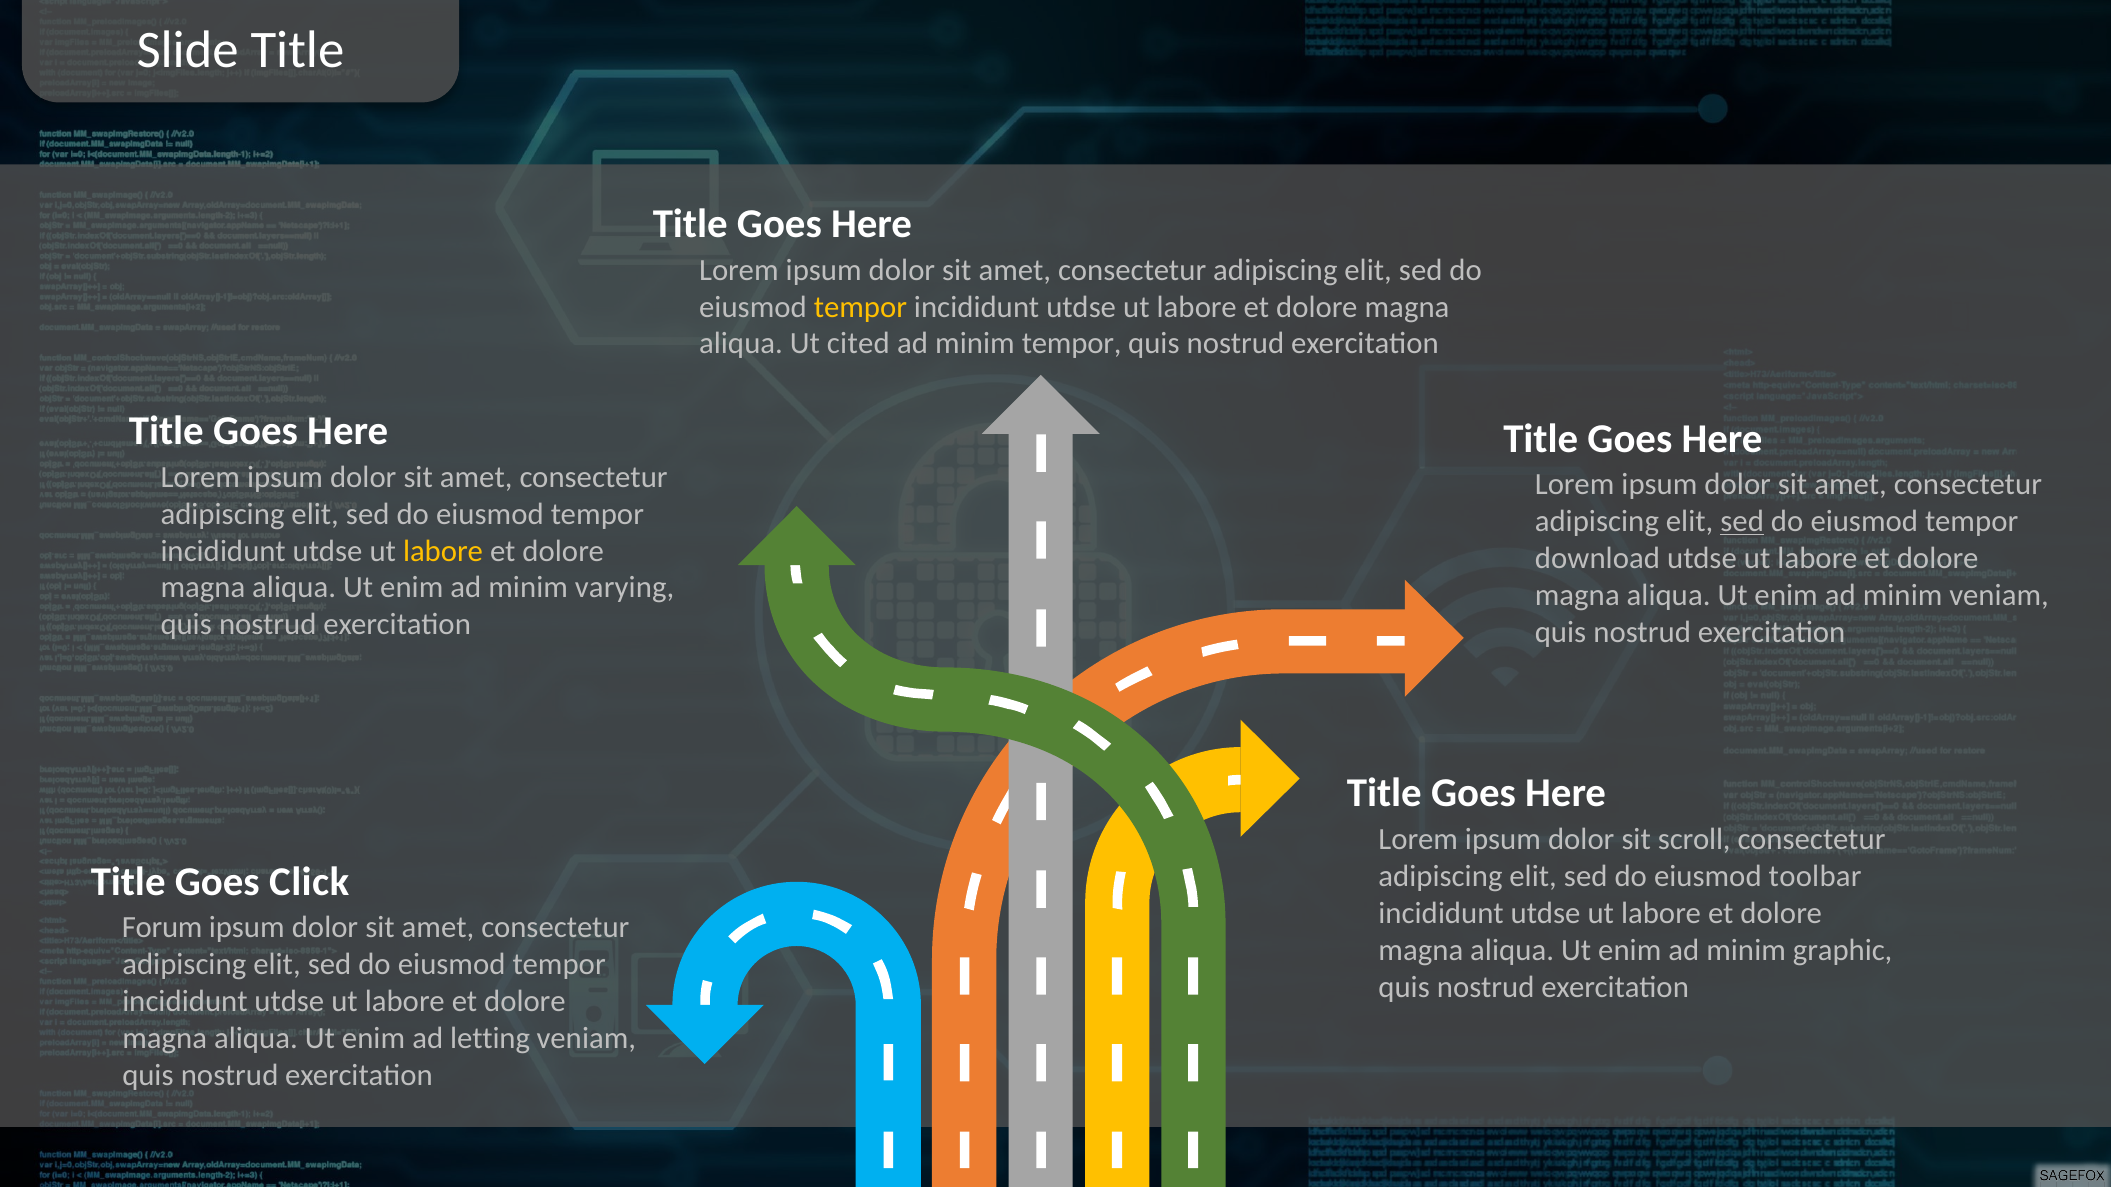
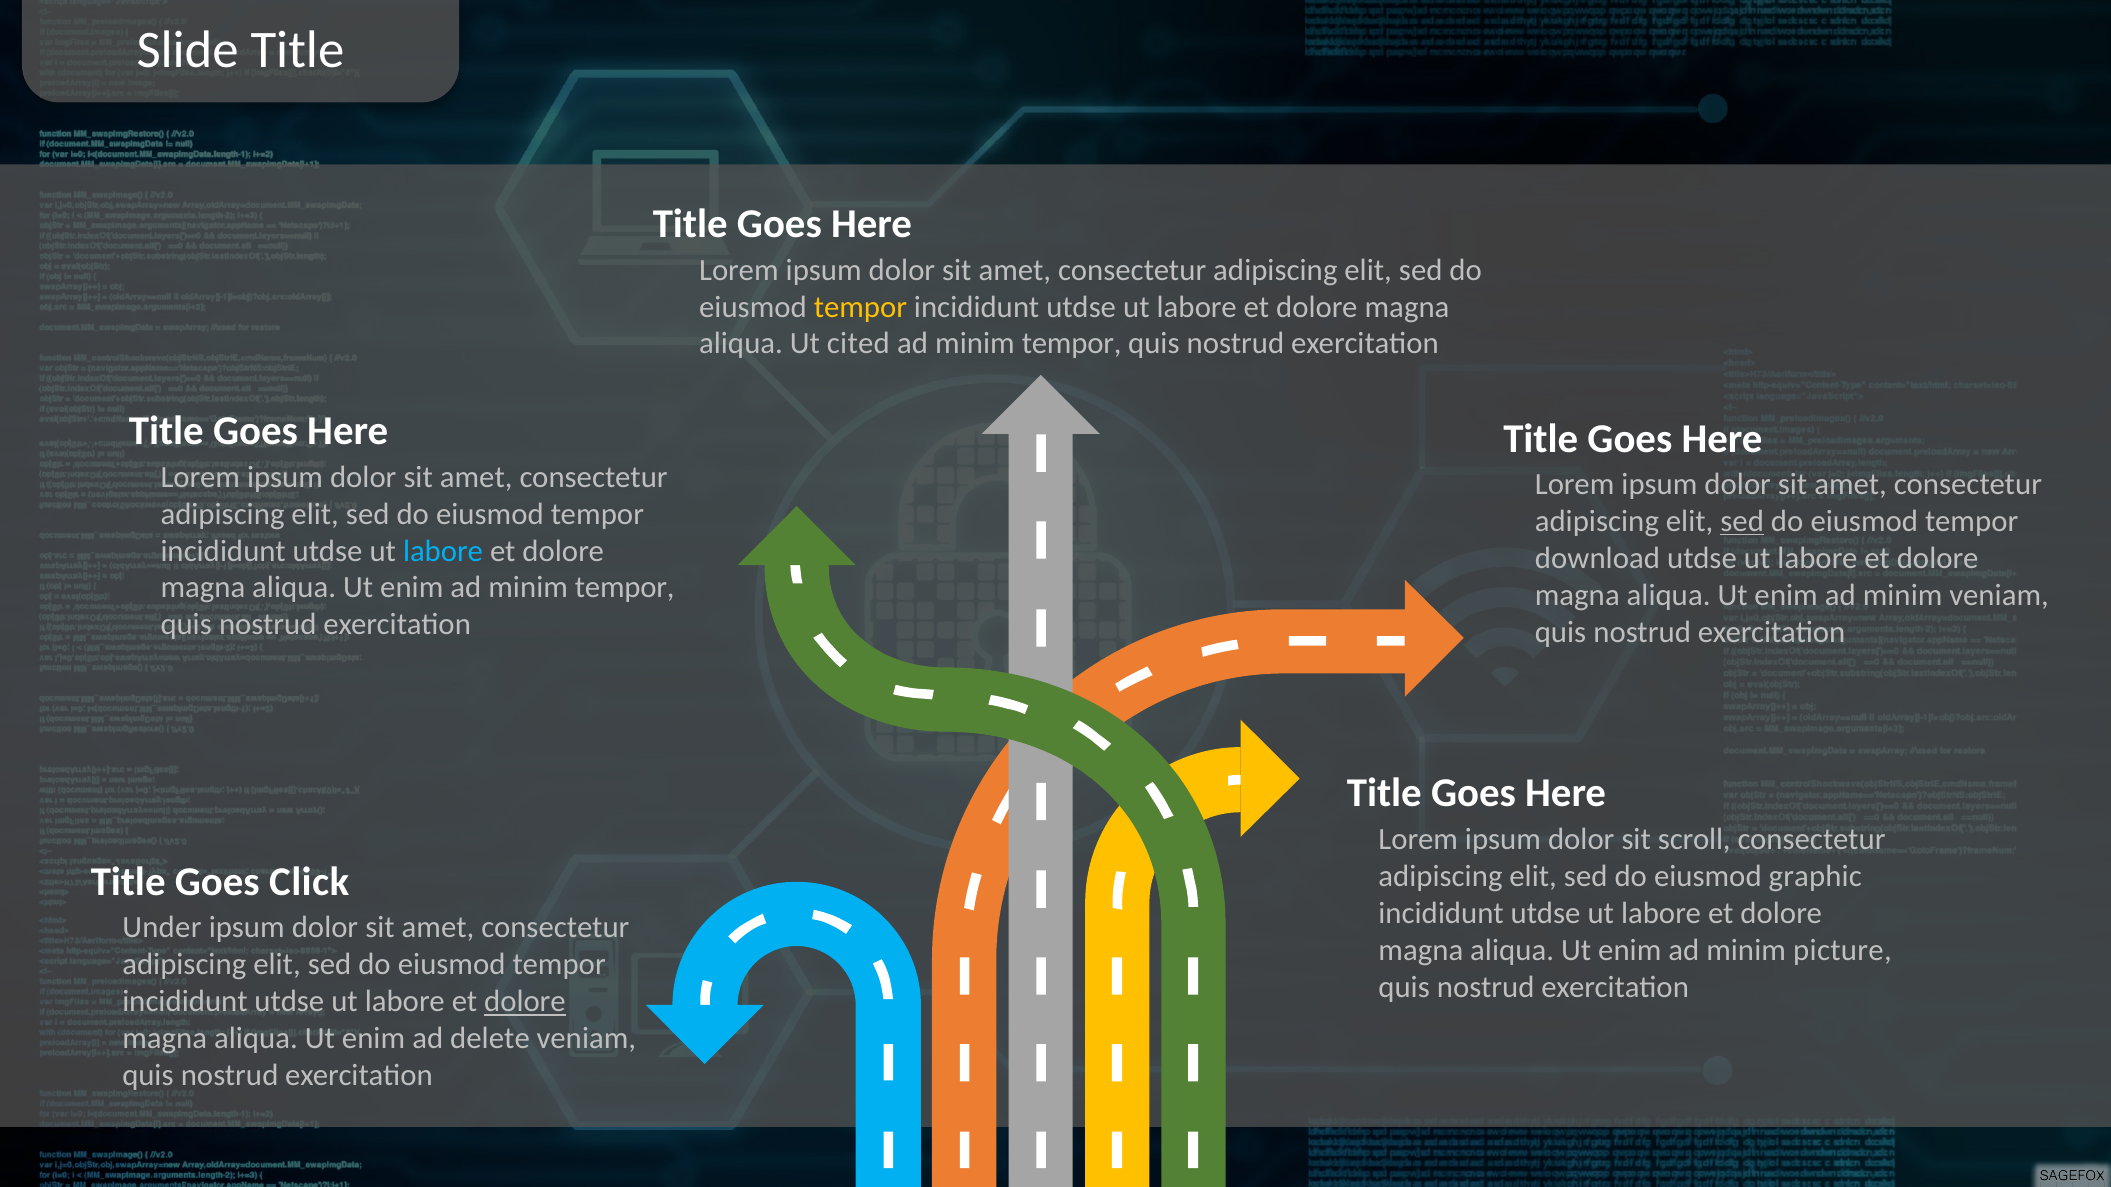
labore colour: yellow -> light blue (443, 551)
enim ad minim varying: varying -> tempor (625, 588)
toolbar: toolbar -> graphic (1815, 876)
Forum: Forum -> Under (162, 928)
graphic: graphic -> picture (1842, 950)
dolore underline: none -> present (525, 1002)
letting: letting -> delete (490, 1039)
